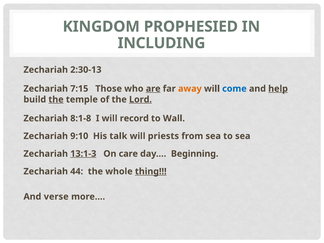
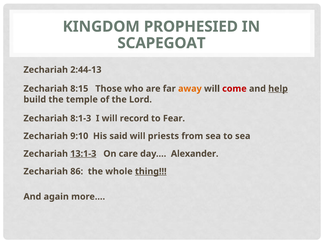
INCLUDING: INCLUDING -> SCAPEGOAT (161, 43)
2:30-13: 2:30-13 -> 2:44-13 (86, 70)
7:15: 7:15 -> 8:15 (79, 89)
are underline: present -> none (153, 89)
come colour: blue -> red (234, 89)
the underline: present -> none (56, 99)
Lord underline: present -> none (140, 99)
8:1-8: 8:1-8 -> 8:1-3 (81, 118)
Wall: Wall -> Fear (174, 118)
talk: talk -> said (118, 136)
Beginning: Beginning -> Alexander (195, 154)
44: 44 -> 86 (77, 171)
verse: verse -> again (56, 197)
